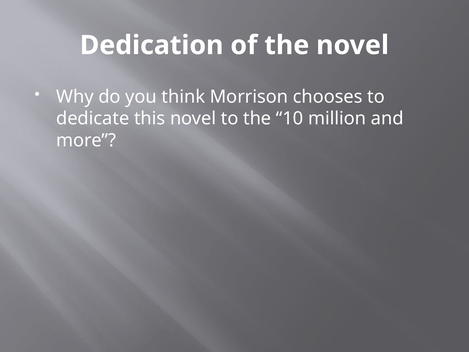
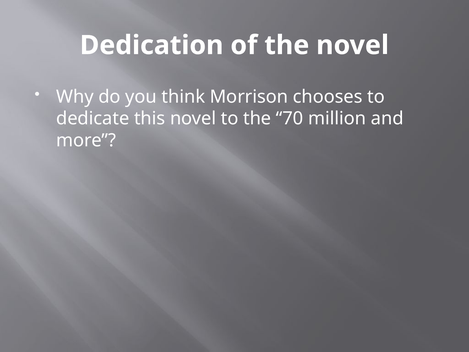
10: 10 -> 70 (290, 119)
